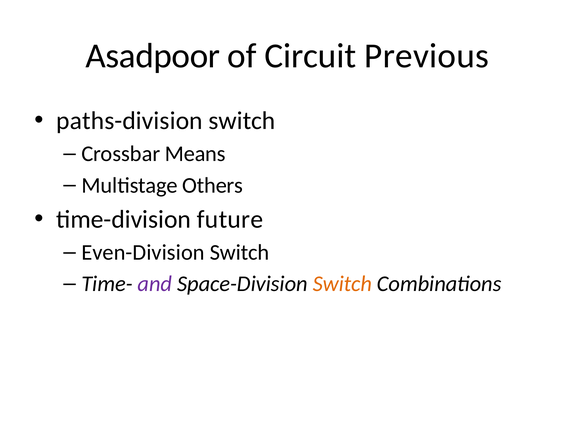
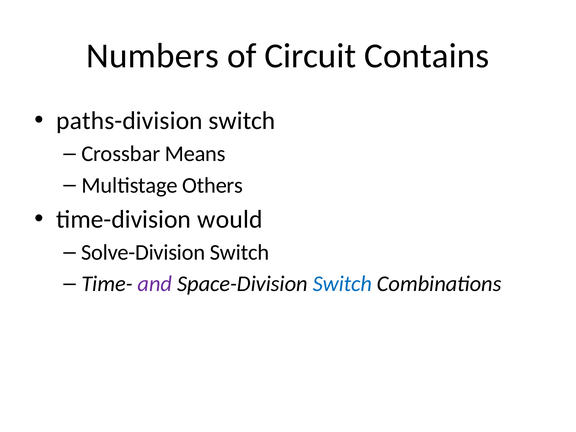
Asadpoor: Asadpoor -> Numbers (153, 56)
Previous: Previous -> Contains (427, 56)
future: future -> would (230, 219)
Even-Division: Even-Division -> Solve-Division (143, 253)
Switch colour: orange -> blue (342, 284)
